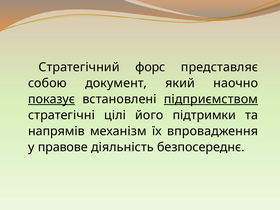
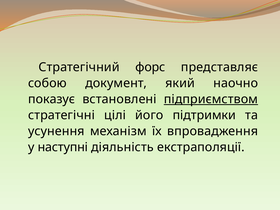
показує underline: present -> none (52, 99)
напрямів: напрямів -> усунення (56, 131)
правове: правове -> наступні (63, 147)
безпосереднє: безпосереднє -> екстраполяції (201, 147)
